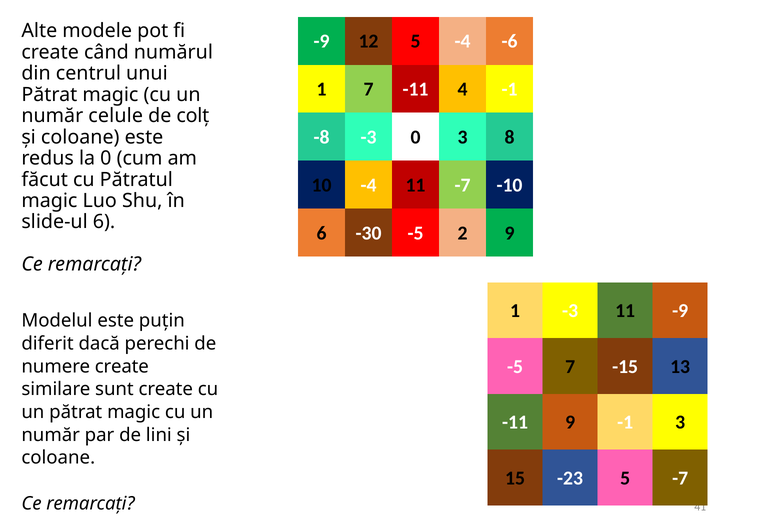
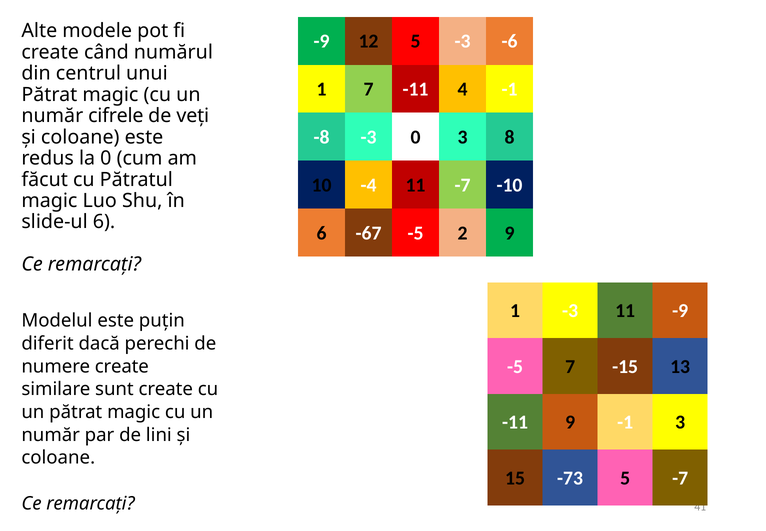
5 -4: -4 -> -3 (463, 41)
celule: celule -> cifrele (116, 116)
colț: colț -> veți (193, 116)
-30: -30 -> -67 (369, 233)
-23: -23 -> -73 (570, 478)
